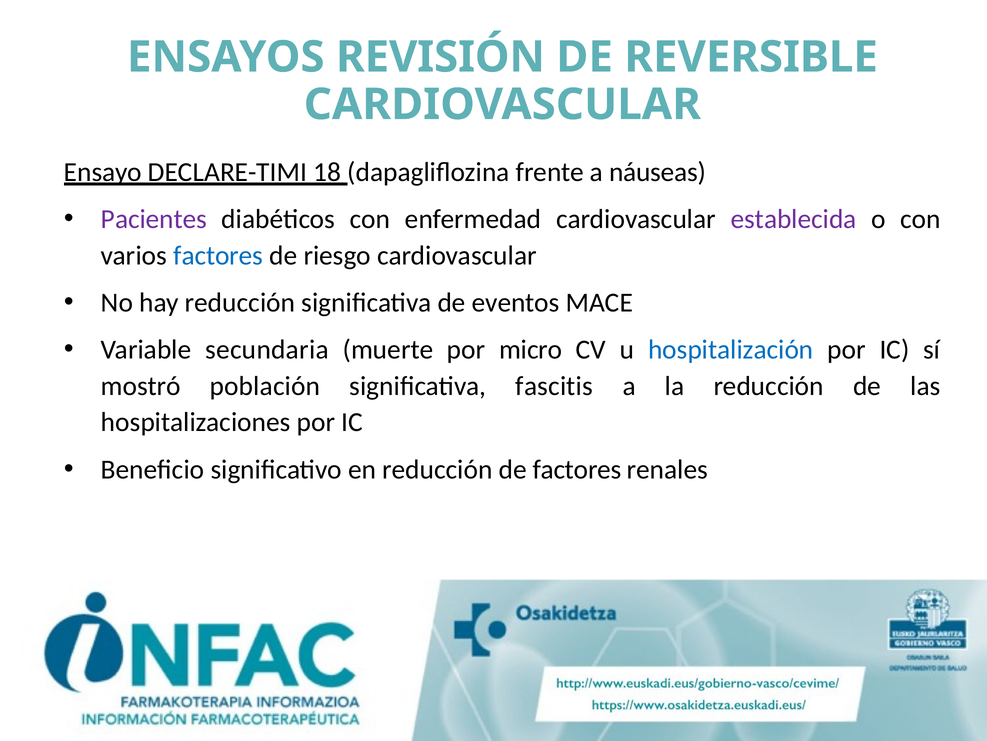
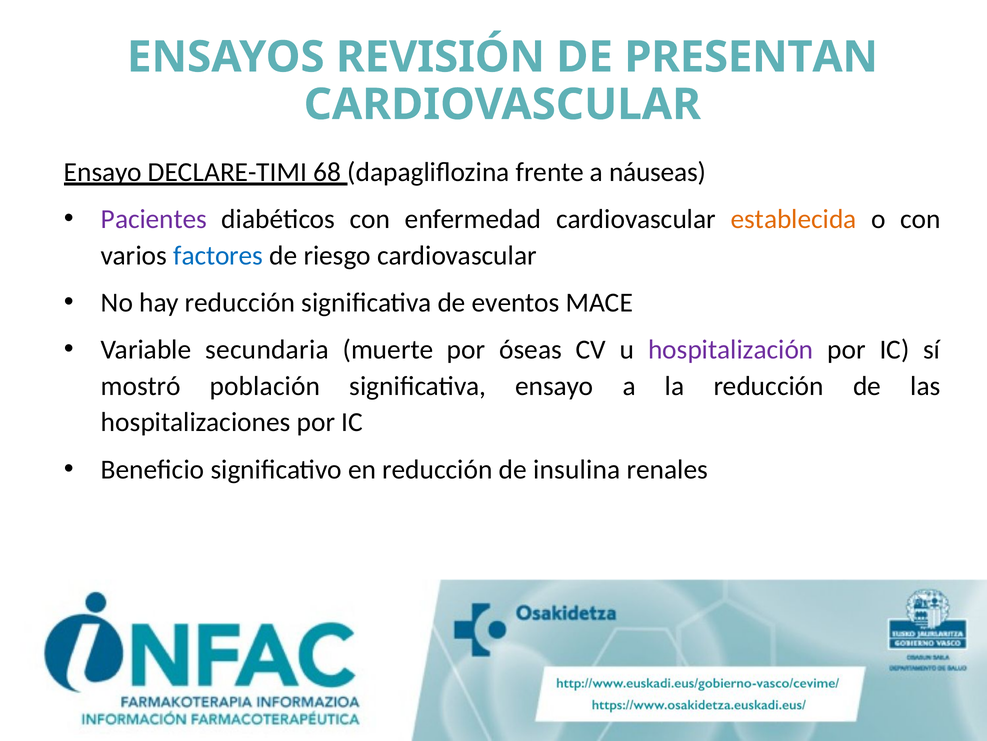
REVERSIBLE: REVERSIBLE -> PRESENTAN (751, 57)
18: 18 -> 68 (327, 172)
establecida colour: purple -> orange (794, 219)
micro: micro -> óseas (531, 350)
hospitalización colour: blue -> purple (731, 350)
significativa fascitis: fascitis -> ensayo (554, 386)
de factores: factores -> insulina (577, 469)
